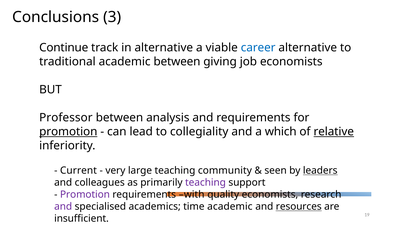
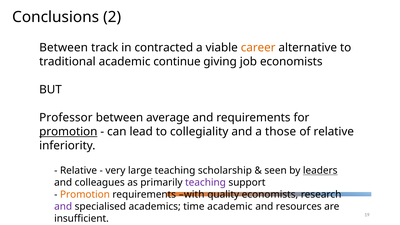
3: 3 -> 2 (112, 17)
Continue: Continue -> Between (64, 48)
in alternative: alternative -> contracted (164, 48)
career colour: blue -> orange (258, 48)
academic between: between -> continue (177, 62)
analysis: analysis -> average (168, 118)
which: which -> those (281, 132)
relative underline: present -> none (334, 132)
Current: Current -> Relative (79, 171)
community: community -> scholarship (225, 171)
Promotion colour: purple -> orange (85, 195)
resources underline: present -> none (299, 207)
